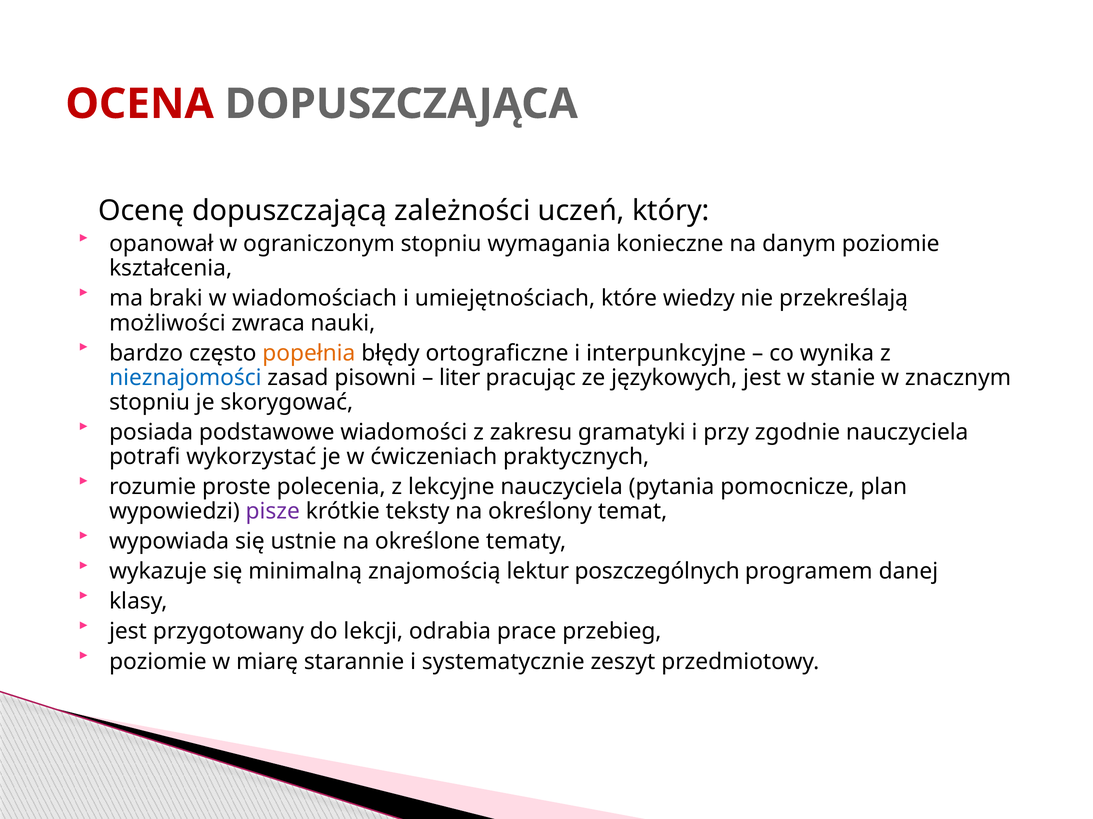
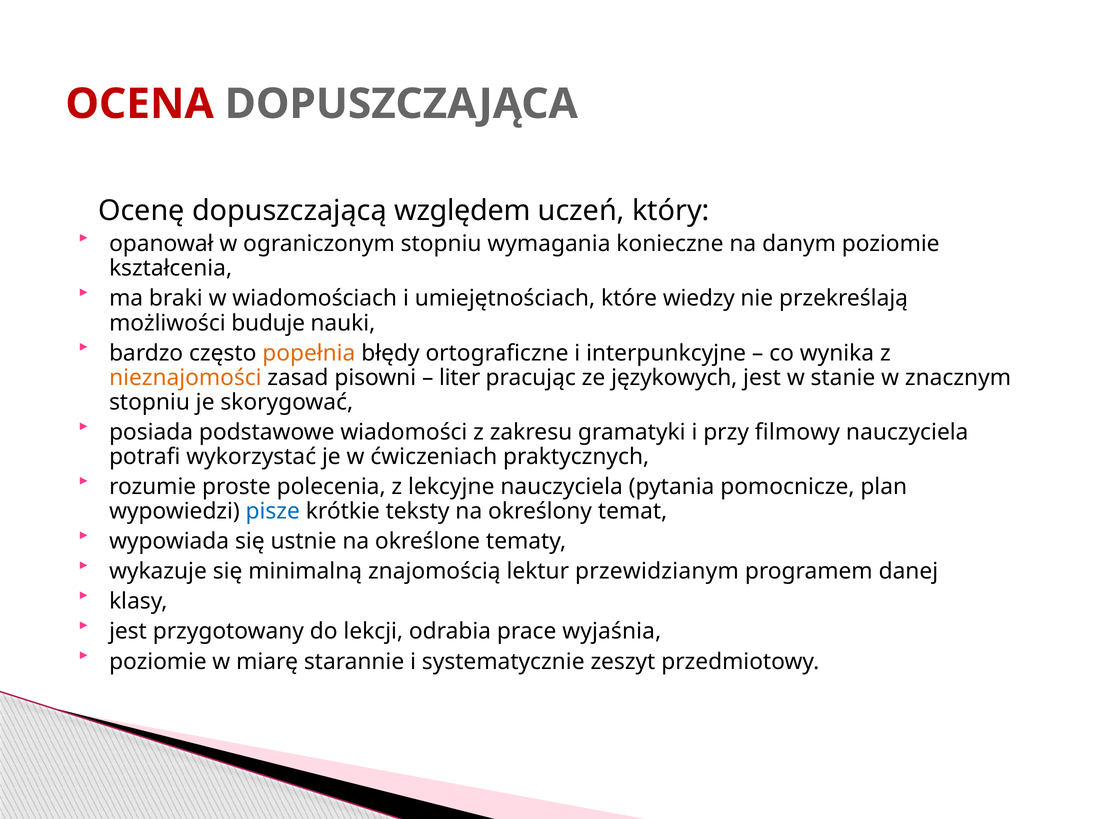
zależności: zależności -> względem (463, 211)
zwraca: zwraca -> buduje (268, 323)
nieznajomości colour: blue -> orange (185, 378)
zgodnie: zgodnie -> filmowy (797, 433)
pisze colour: purple -> blue (273, 512)
poszczególnych: poszczególnych -> przewidzianym (657, 572)
przebieg: przebieg -> wyjaśnia (612, 632)
